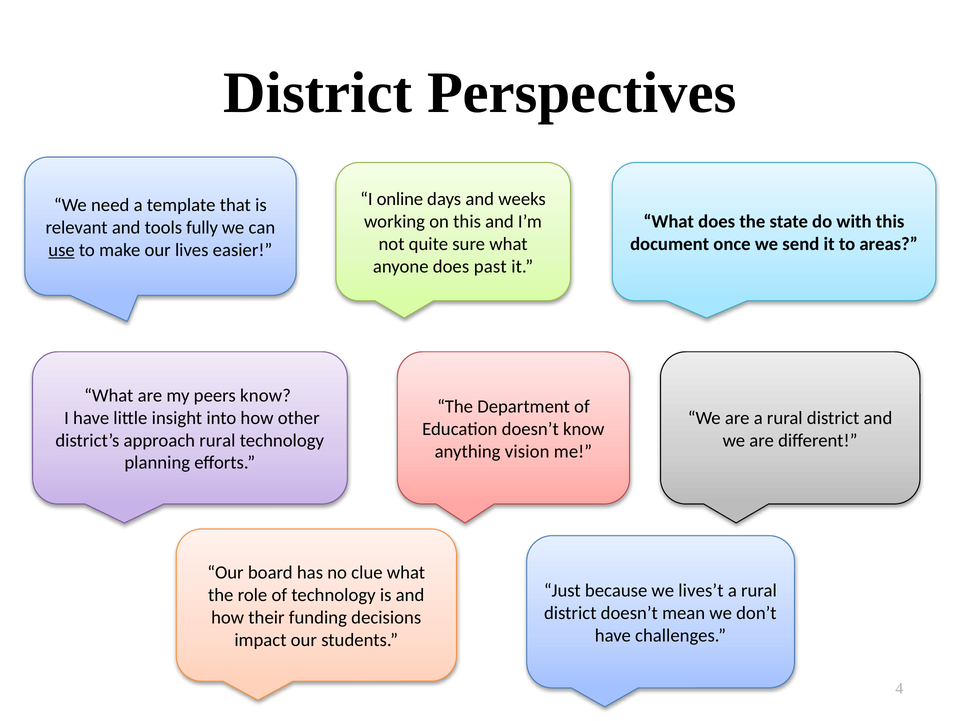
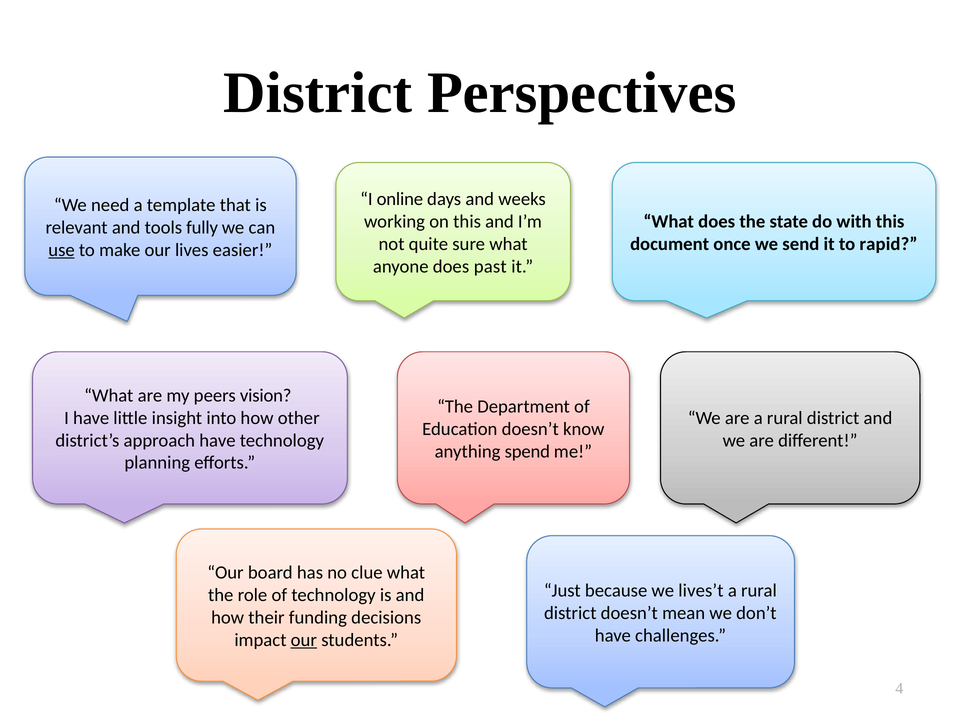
areas: areas -> rapid (889, 244)
peers know: know -> vision (266, 395)
approach rural: rural -> have (217, 440)
vision: vision -> spend (527, 451)
our underline: none -> present (304, 640)
